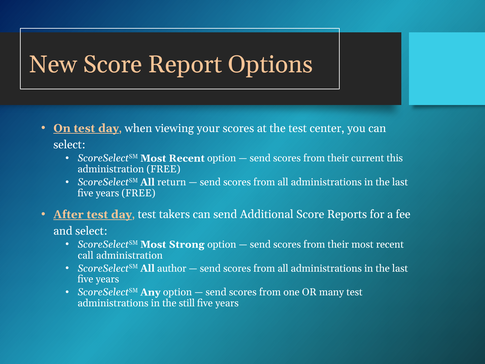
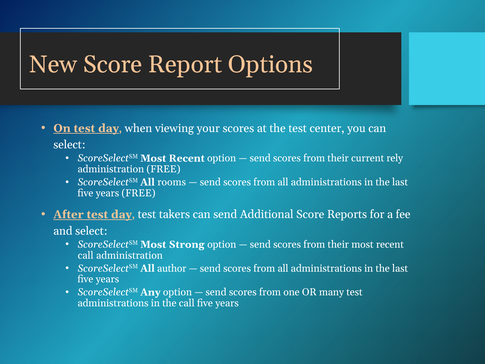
this: this -> rely (395, 158)
return: return -> rooms (172, 182)
the still: still -> call (187, 303)
